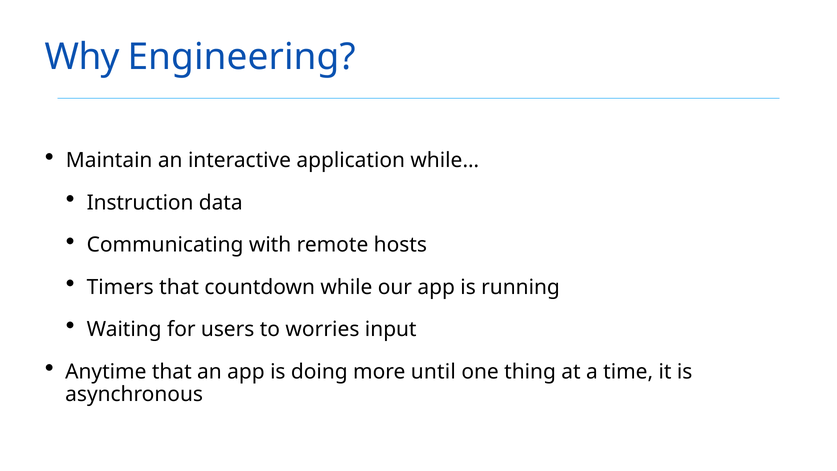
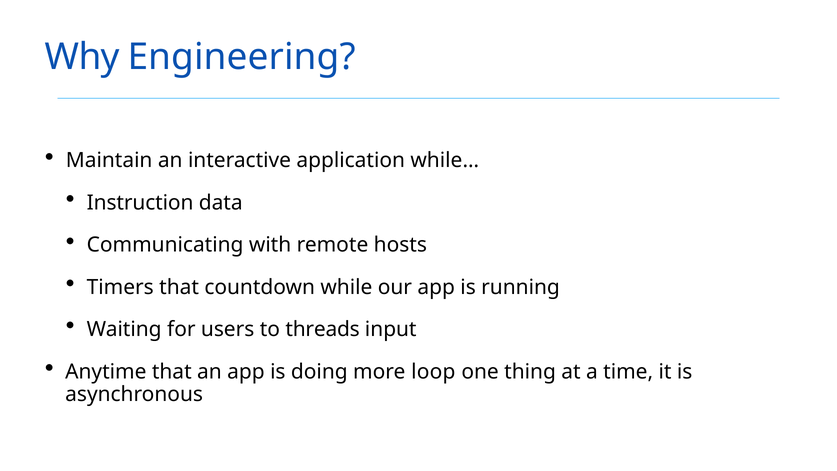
worries: worries -> threads (323, 329)
until: until -> loop (433, 372)
